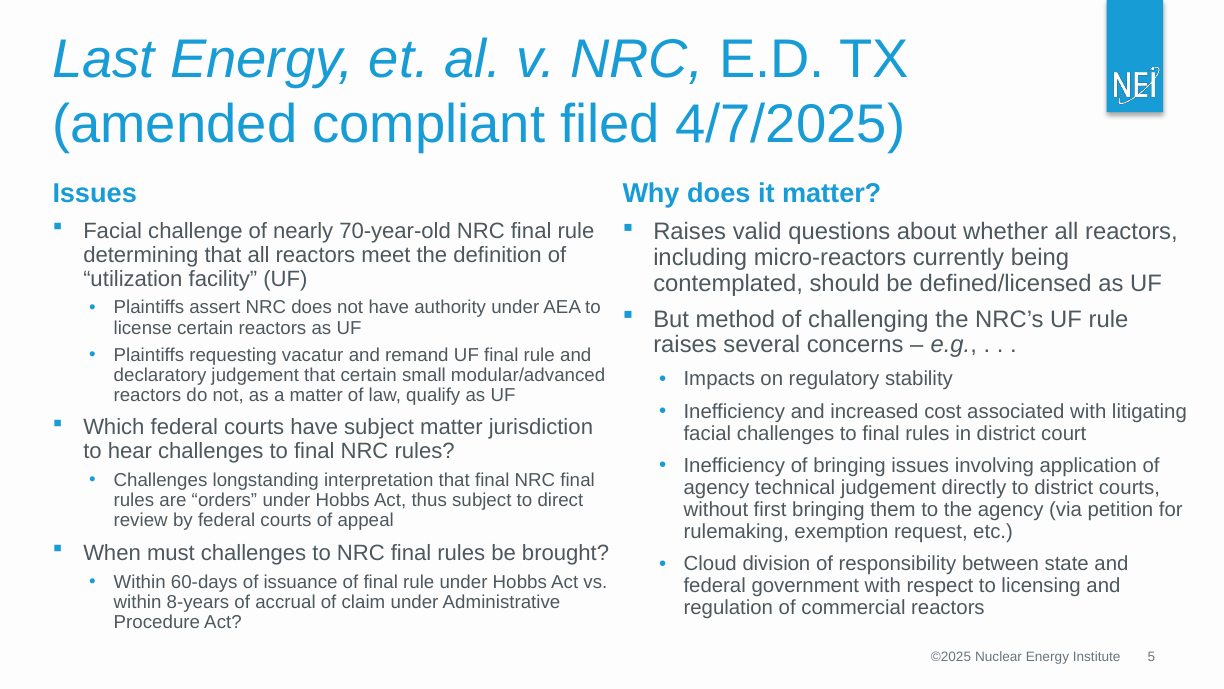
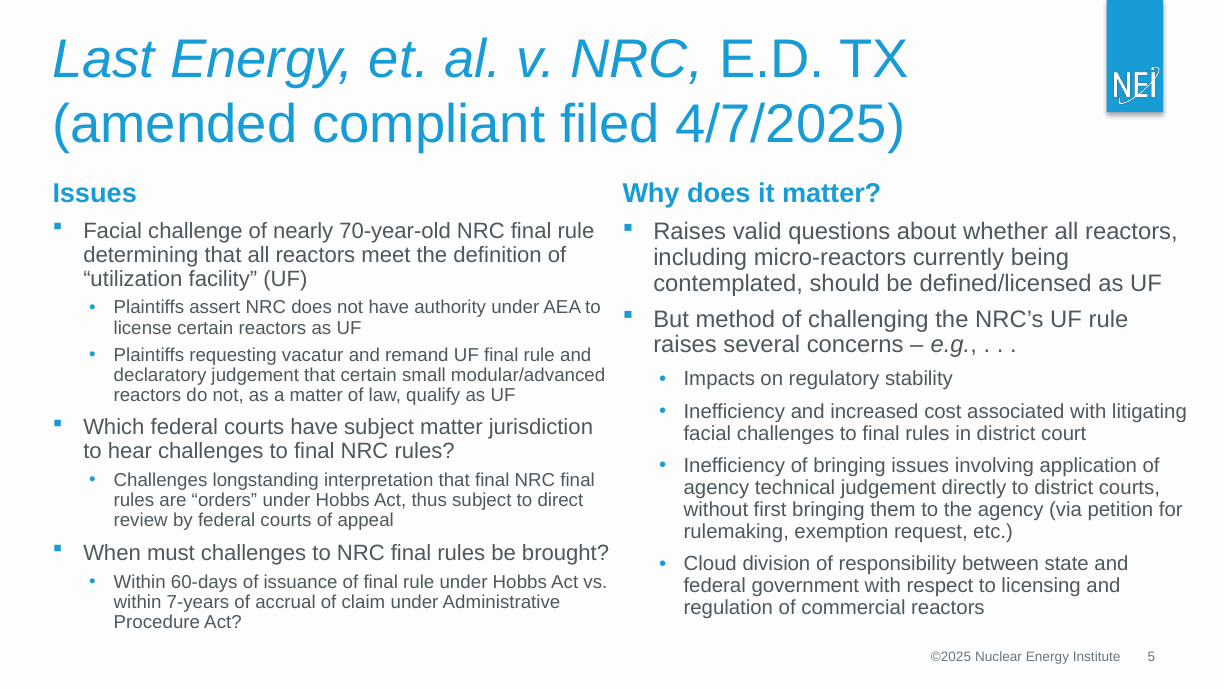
8-years: 8-years -> 7-years (198, 602)
